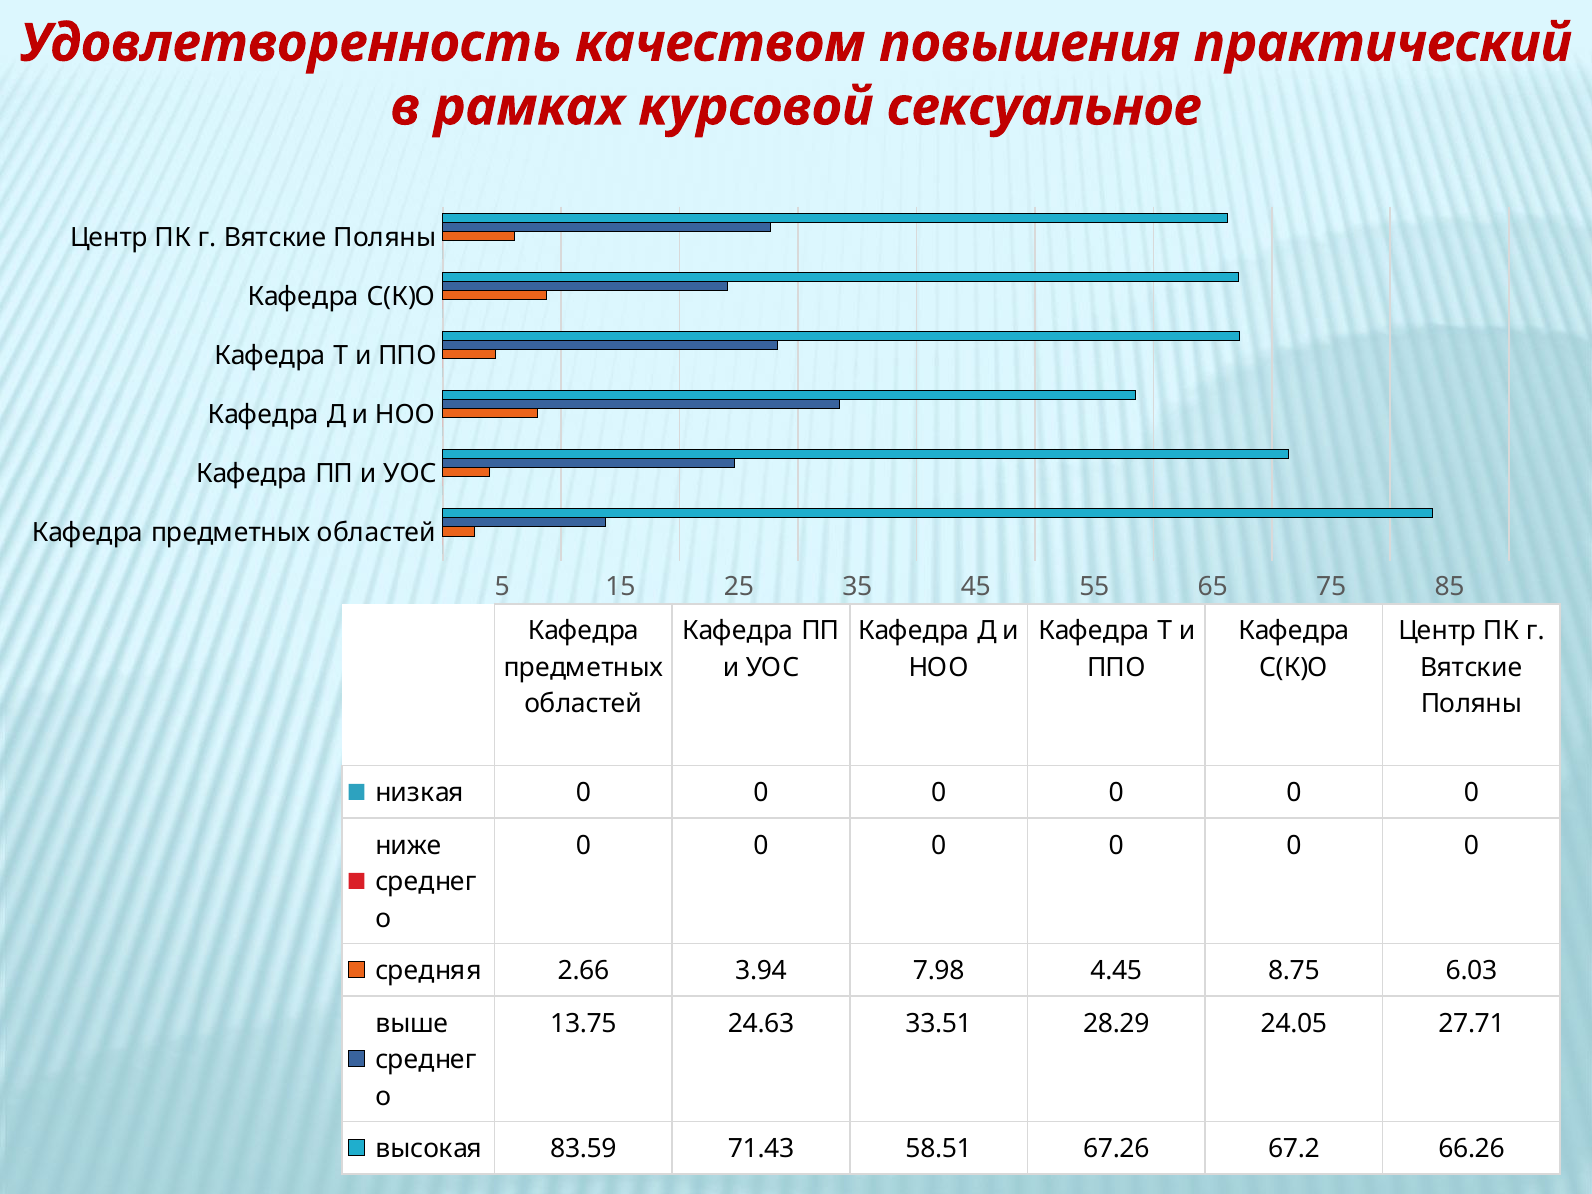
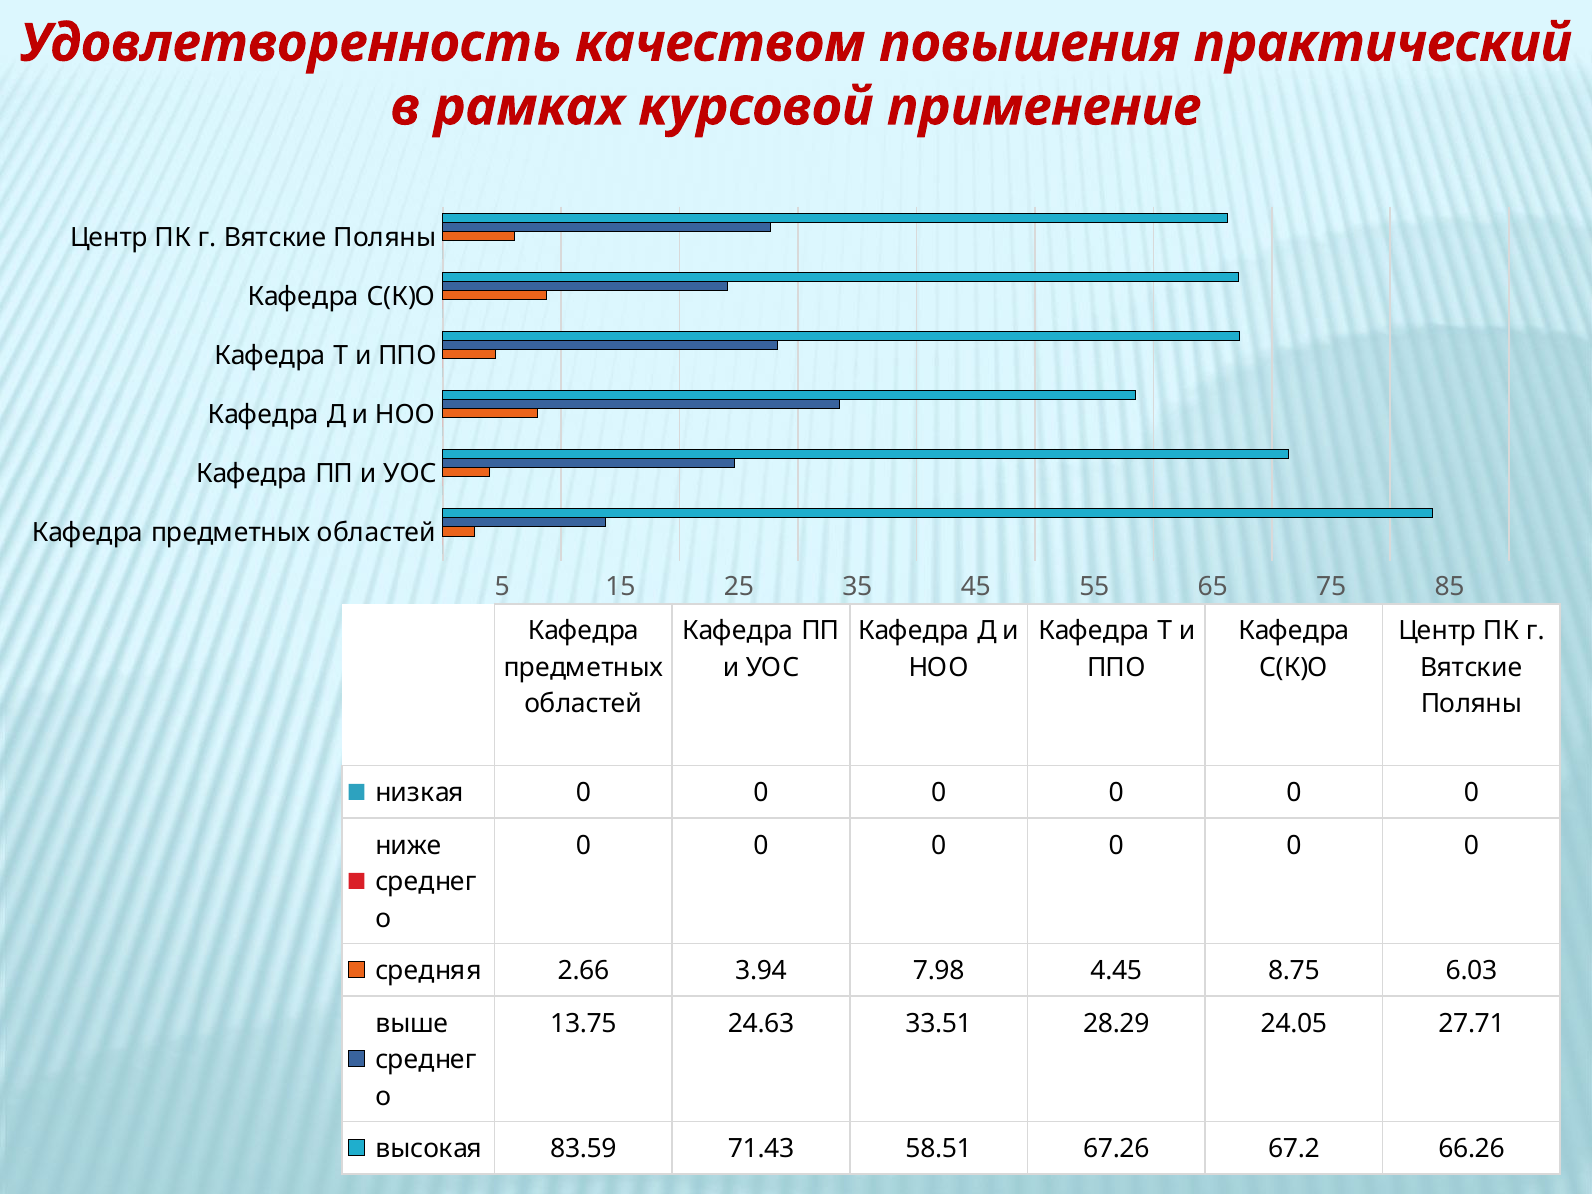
сексуальное: сексуальное -> применение (1044, 107)
